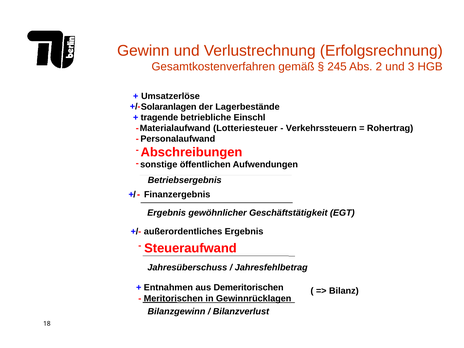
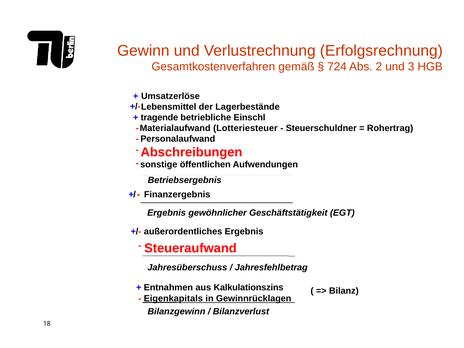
245: 245 -> 724 (337, 67)
Solaranlagen: Solaranlagen -> Lebensmittel (169, 107)
Verkehrssteuern: Verkehrssteuern -> Steuerschuldner (321, 128)
Demeritorischen: Demeritorischen -> Kalkulationszins (249, 288)
Meritorischen: Meritorischen -> Eigenkapitals (173, 298)
